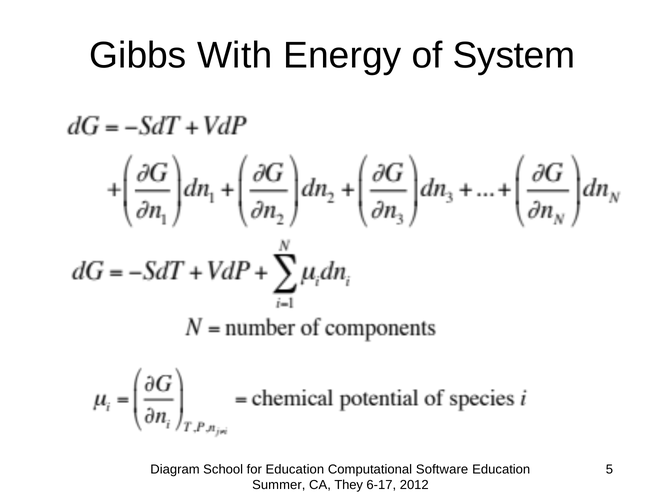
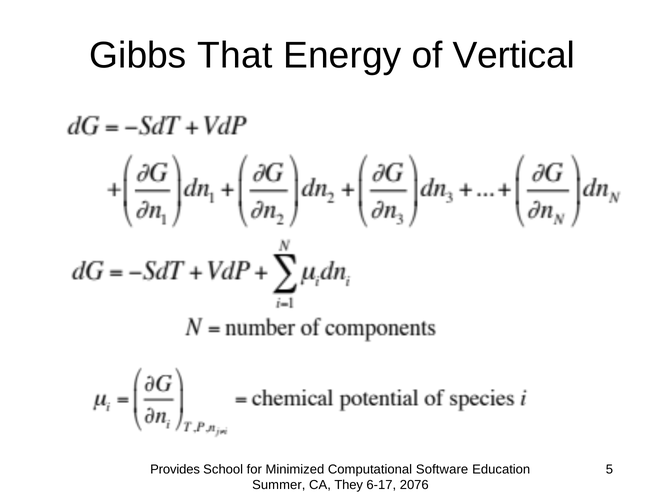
With: With -> That (235, 56)
System: System -> Vertical (514, 56)
Diagram: Diagram -> Provides (175, 470)
for Education: Education -> Minimized (295, 470)
2012: 2012 -> 2076 (414, 486)
